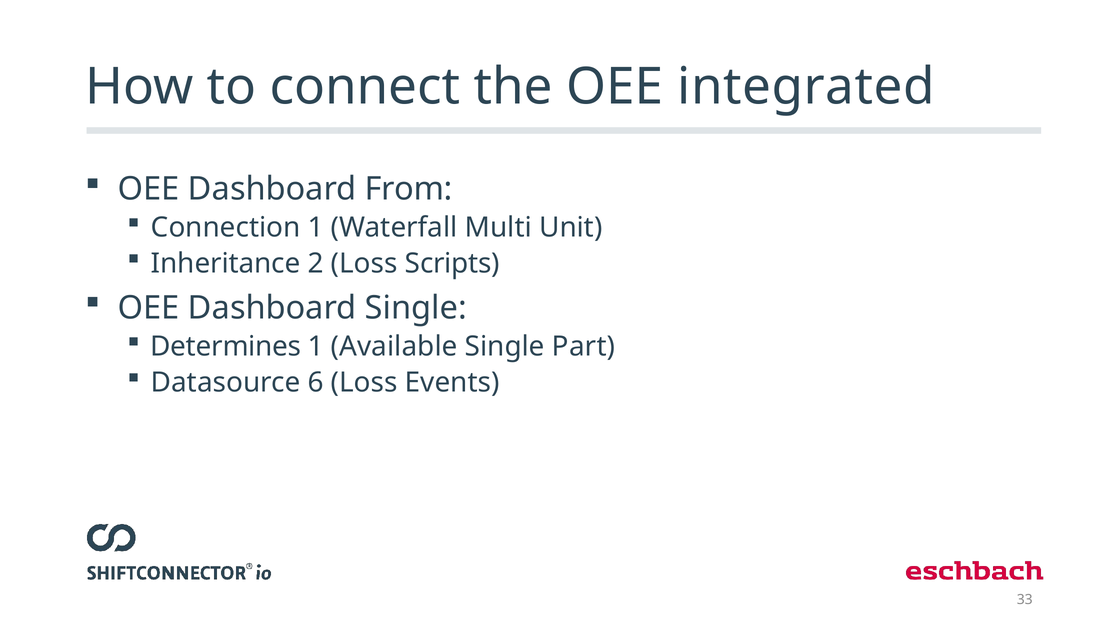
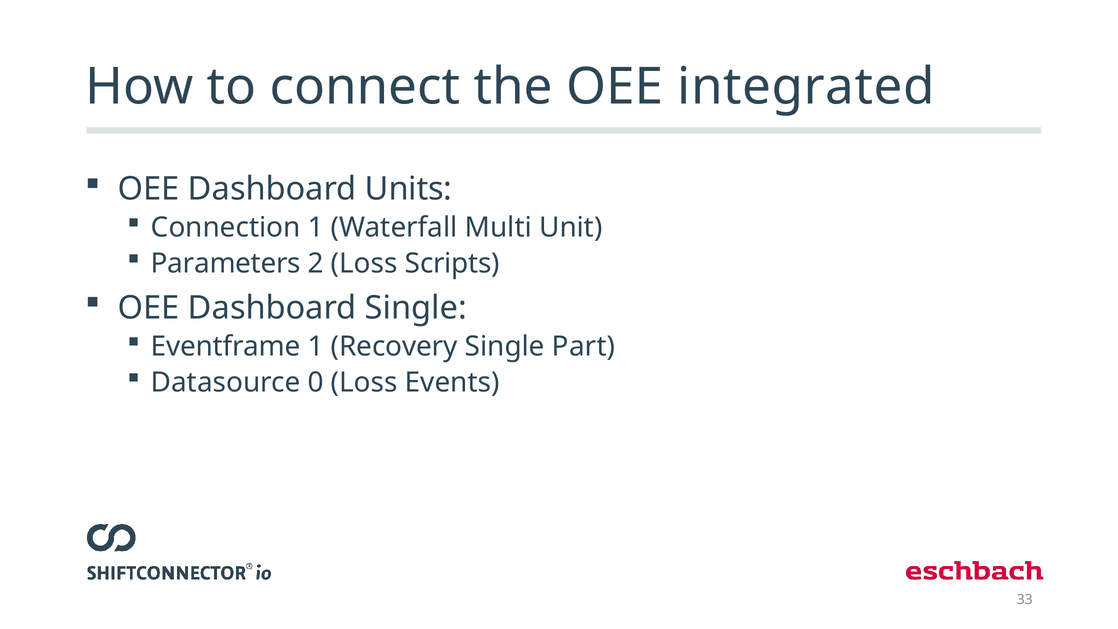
From: From -> Units (409, 189)
Inheritance: Inheritance -> Parameters (226, 264)
Determines: Determines -> Eventframe (226, 346)
Available: Available -> Recovery (394, 346)
6: 6 -> 0 (316, 382)
